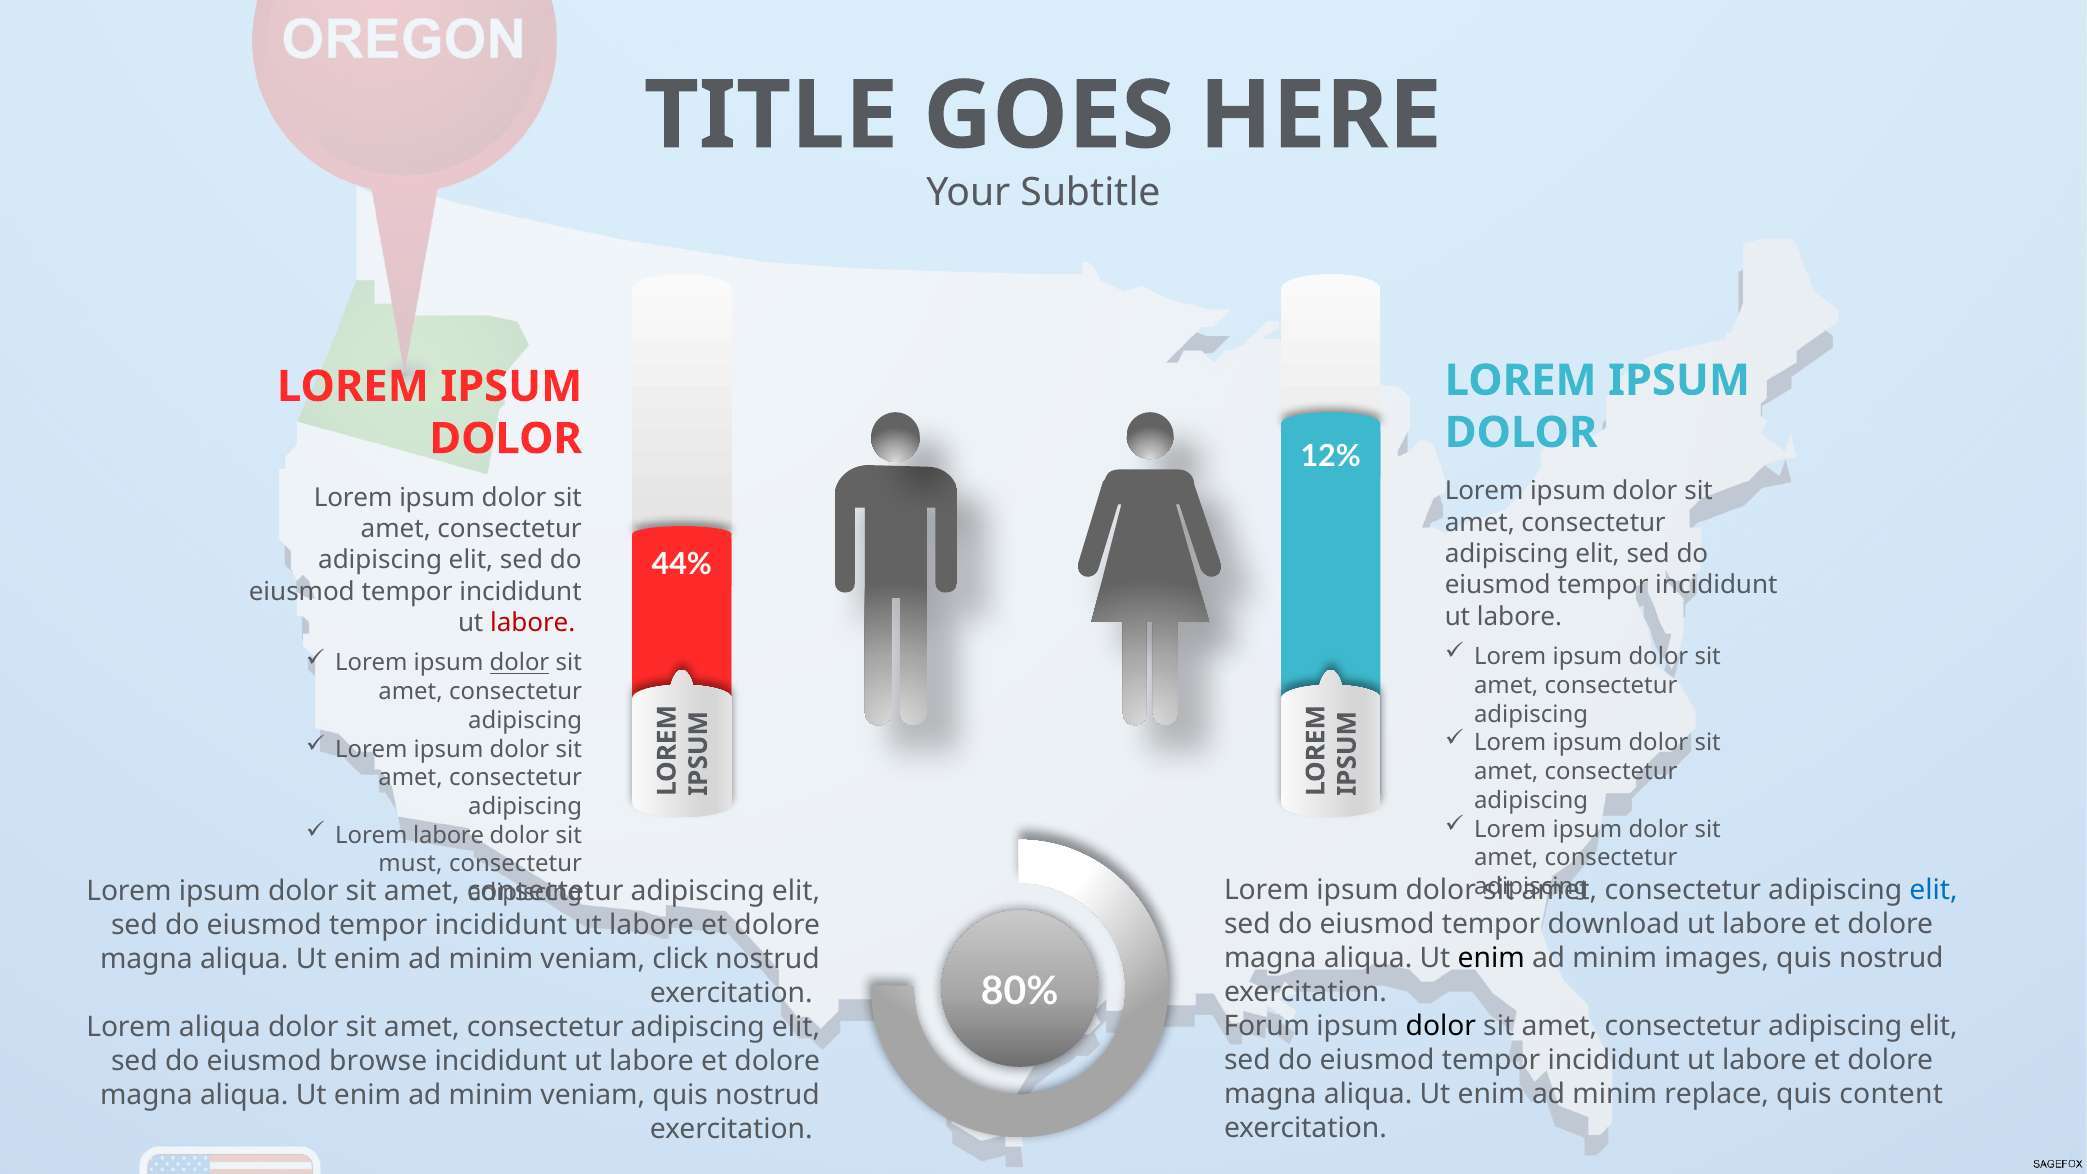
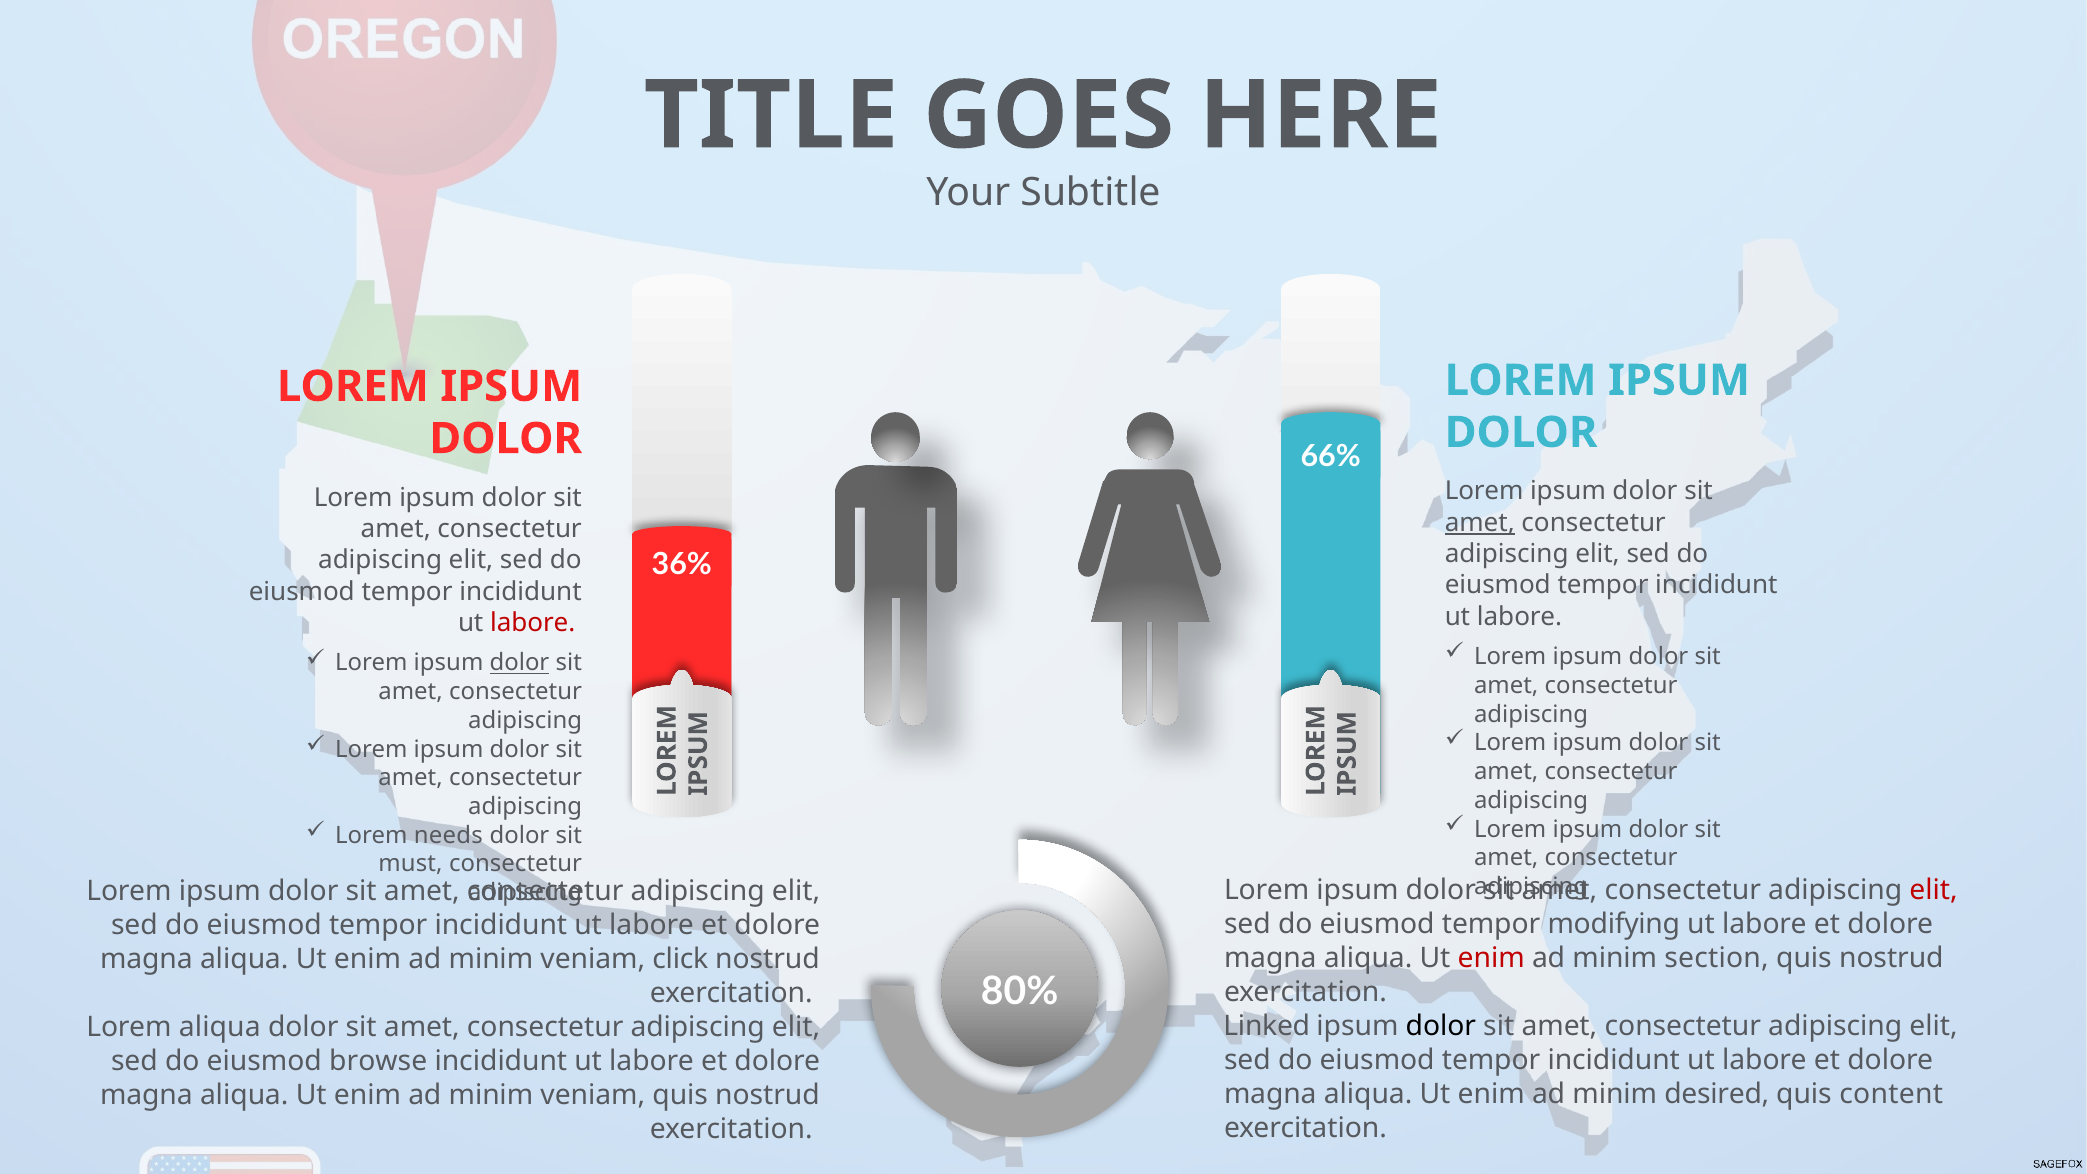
12%: 12% -> 66% (1331, 456)
amet underline: none -> present (1480, 523)
44%: 44% -> 36% (682, 565)
Lorem labore: labore -> needs (448, 835)
elit colour: blue -> red (1934, 890)
download: download -> modifying (1614, 924)
enim colour: black -> red (1491, 958)
images: images -> section (1717, 958)
Forum: Forum -> Linked (1267, 1026)
replace: replace -> desired (1717, 1094)
